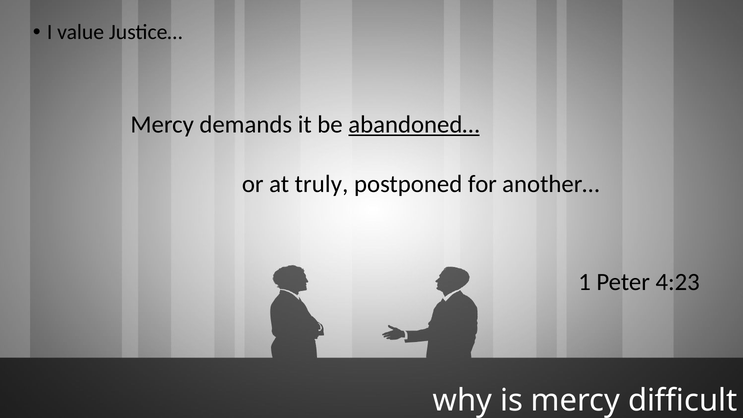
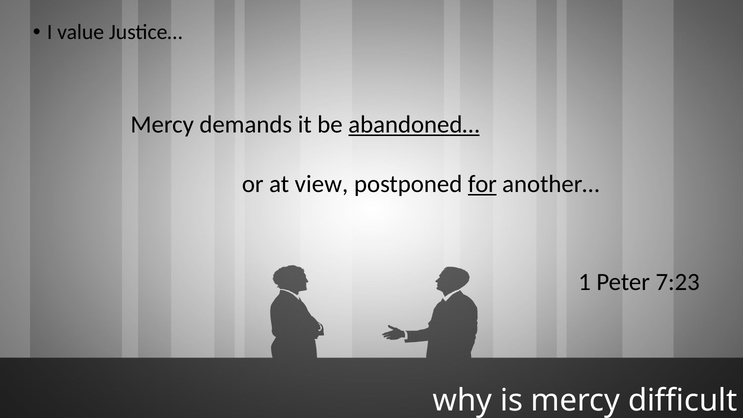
truly: truly -> view (321, 184)
for underline: none -> present (482, 184)
4:23: 4:23 -> 7:23 (678, 282)
